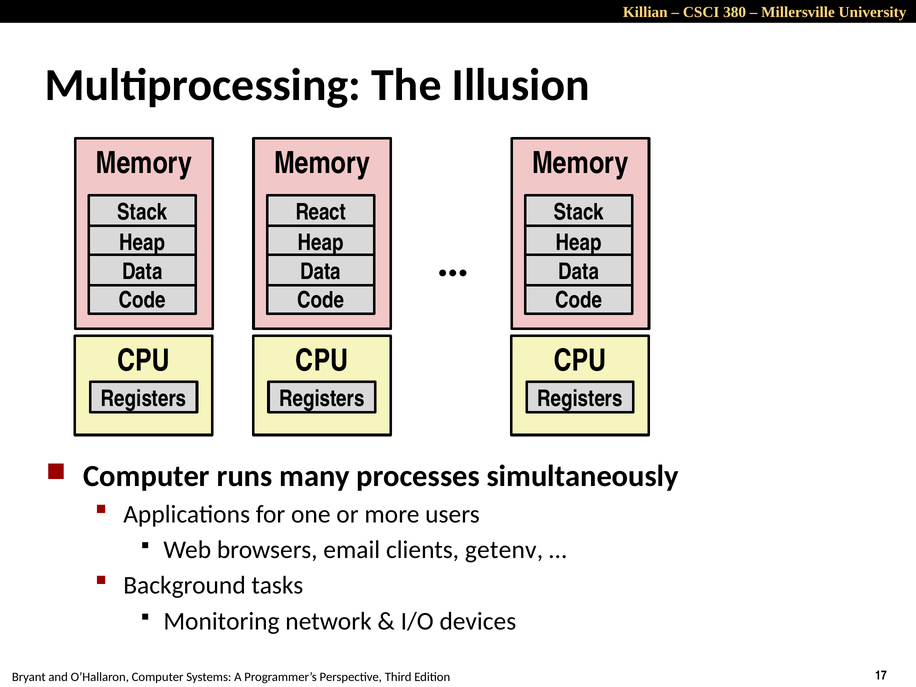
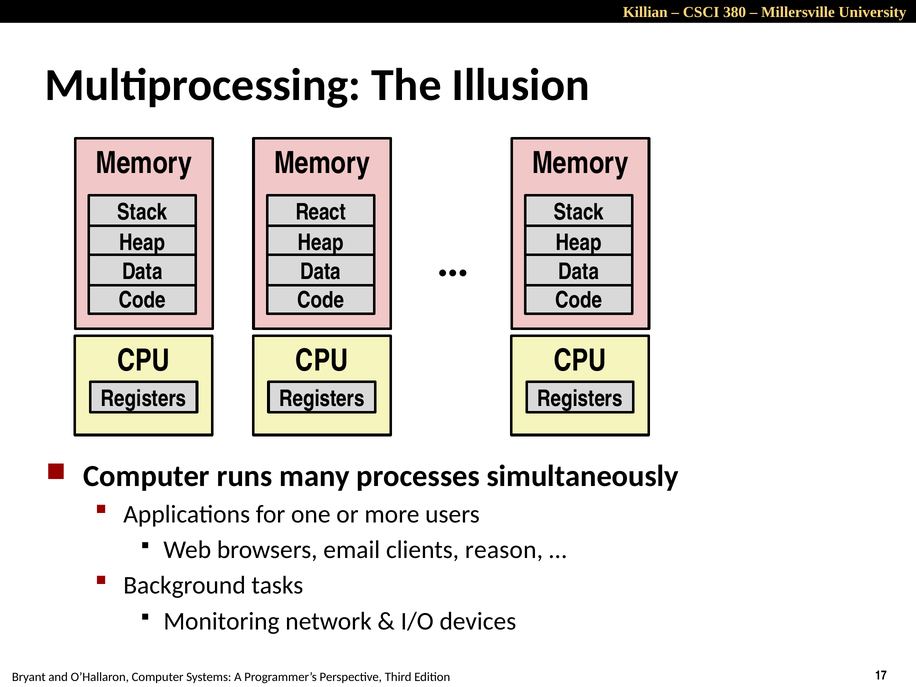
getenv: getenv -> reason (504, 550)
